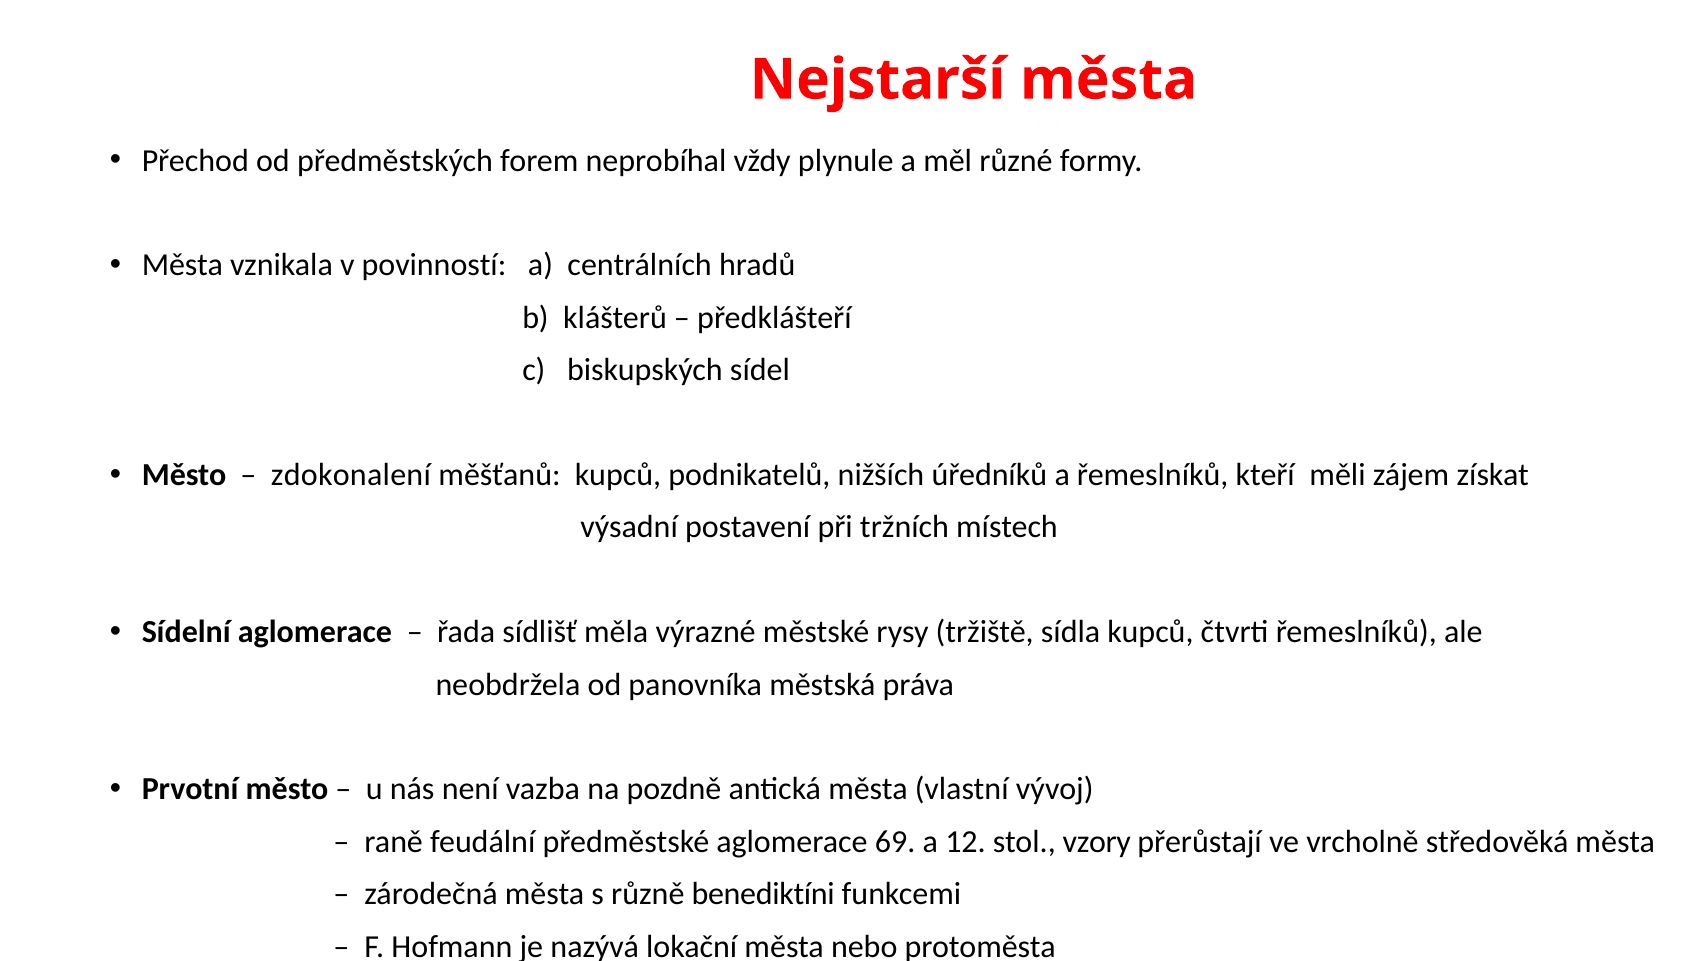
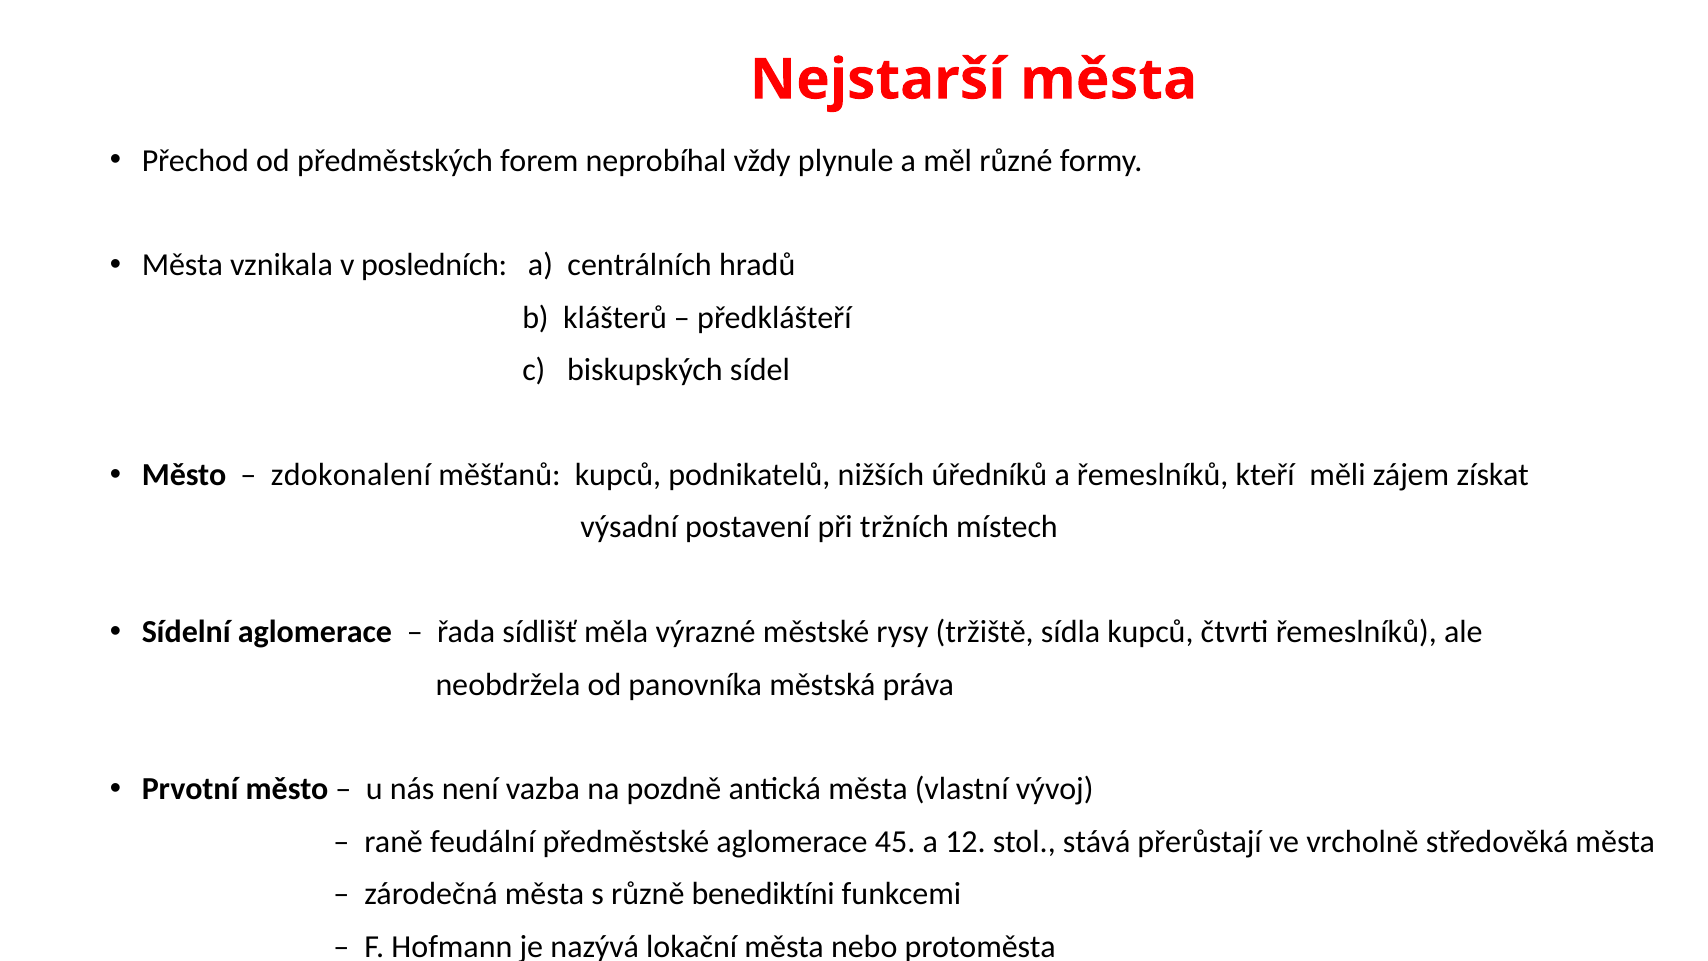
povinností: povinností -> posledních (434, 265)
69: 69 -> 45 (895, 841)
vzory: vzory -> stává (1097, 841)
